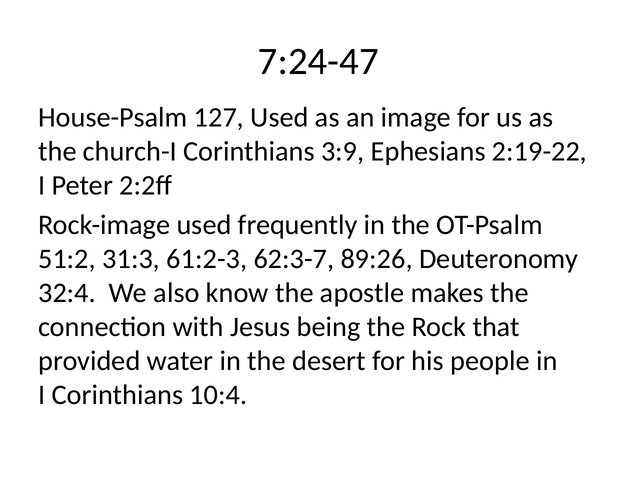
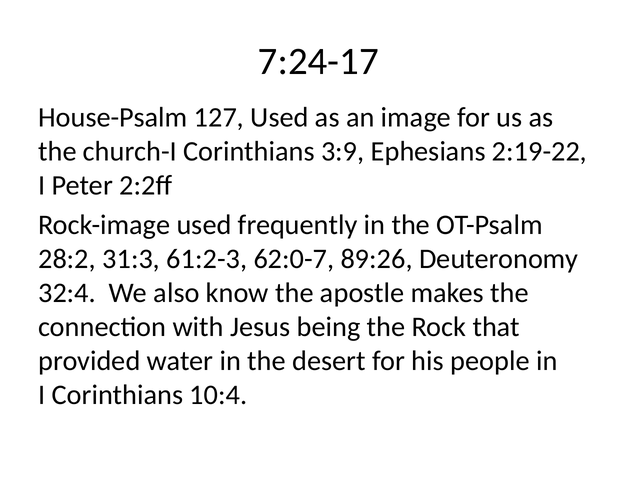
7:24-47: 7:24-47 -> 7:24-17 (318, 62)
51:2: 51:2 -> 28:2 (67, 259)
62:3-7: 62:3-7 -> 62:0-7 (294, 259)
